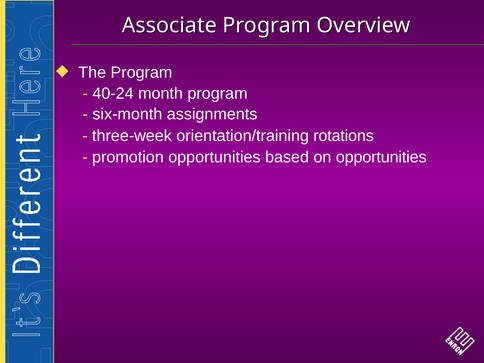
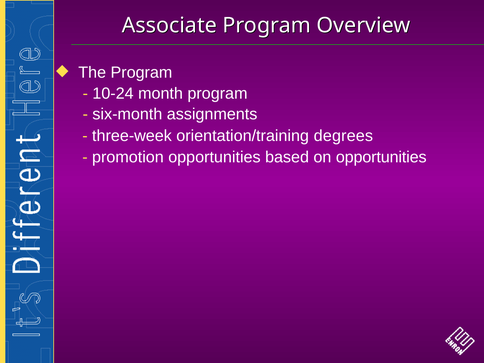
40-24: 40-24 -> 10-24 (113, 94)
rotations: rotations -> degrees (343, 136)
